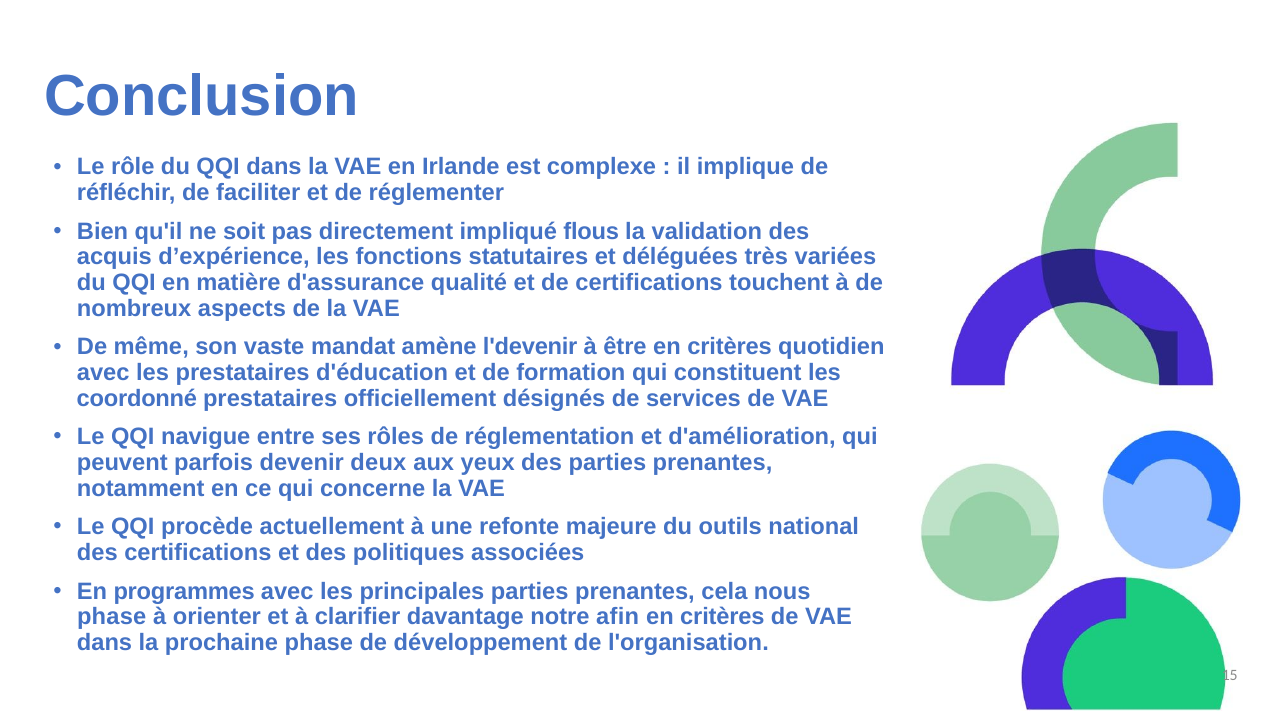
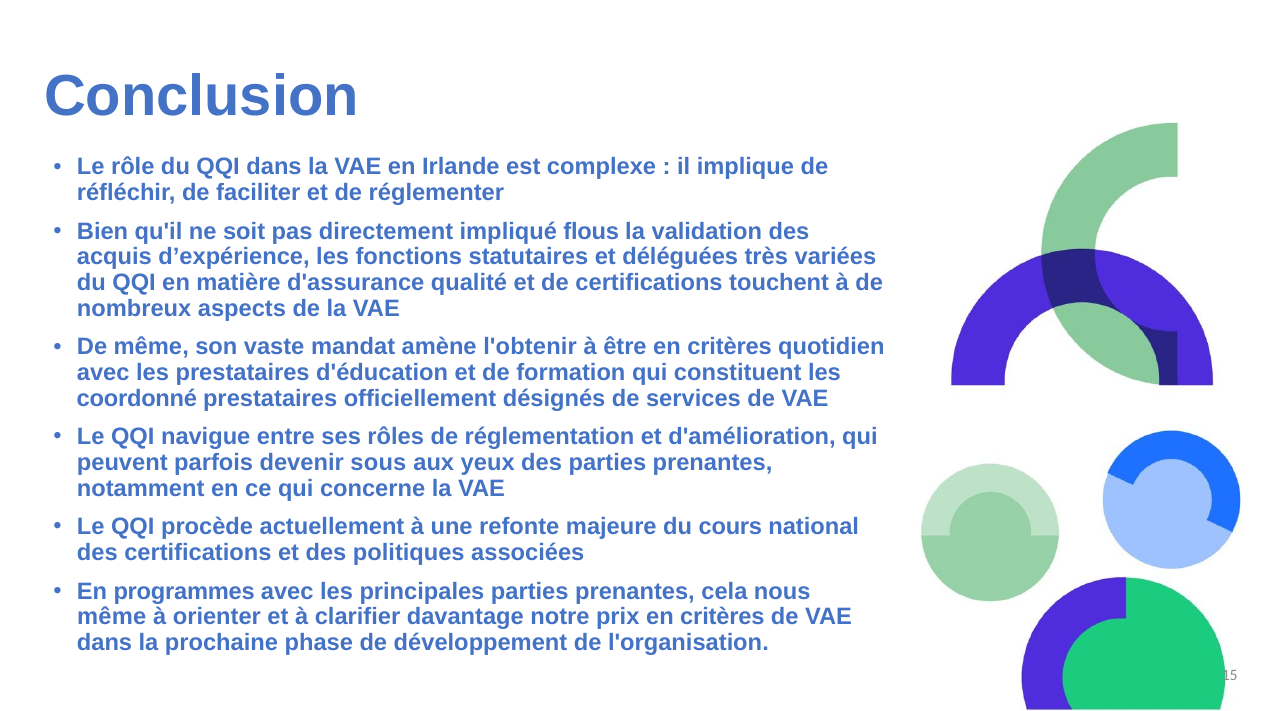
l'devenir: l'devenir -> l'obtenir (530, 347)
deux: deux -> sous (378, 462)
outils: outils -> cours (730, 527)
phase: phase -> même (112, 617)
afin: afin -> prix (618, 617)
